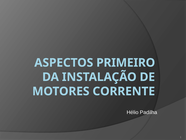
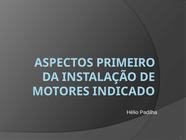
CORRENTE: CORRENTE -> INDICADO (124, 91)
